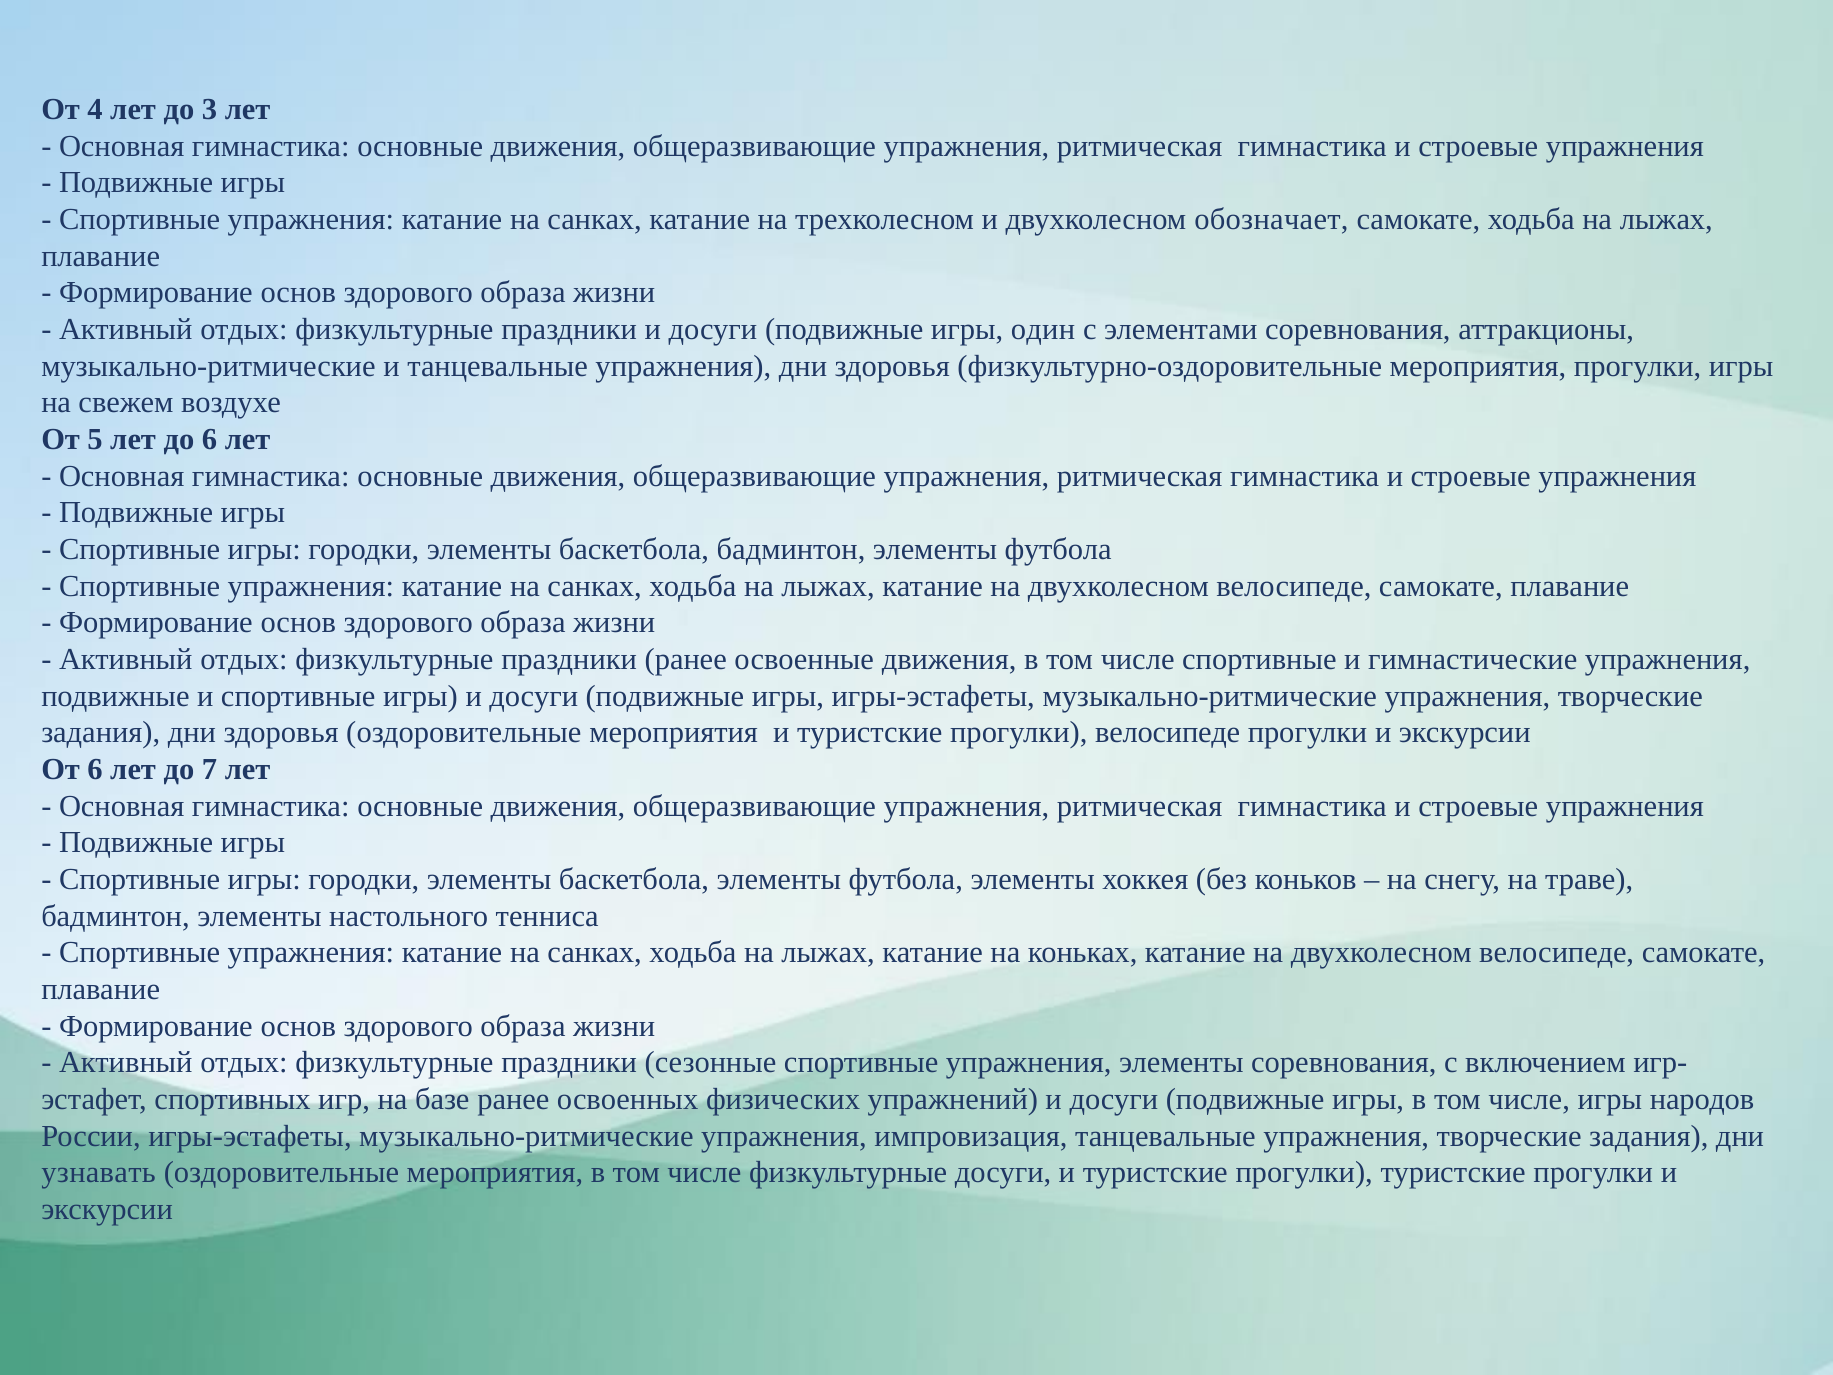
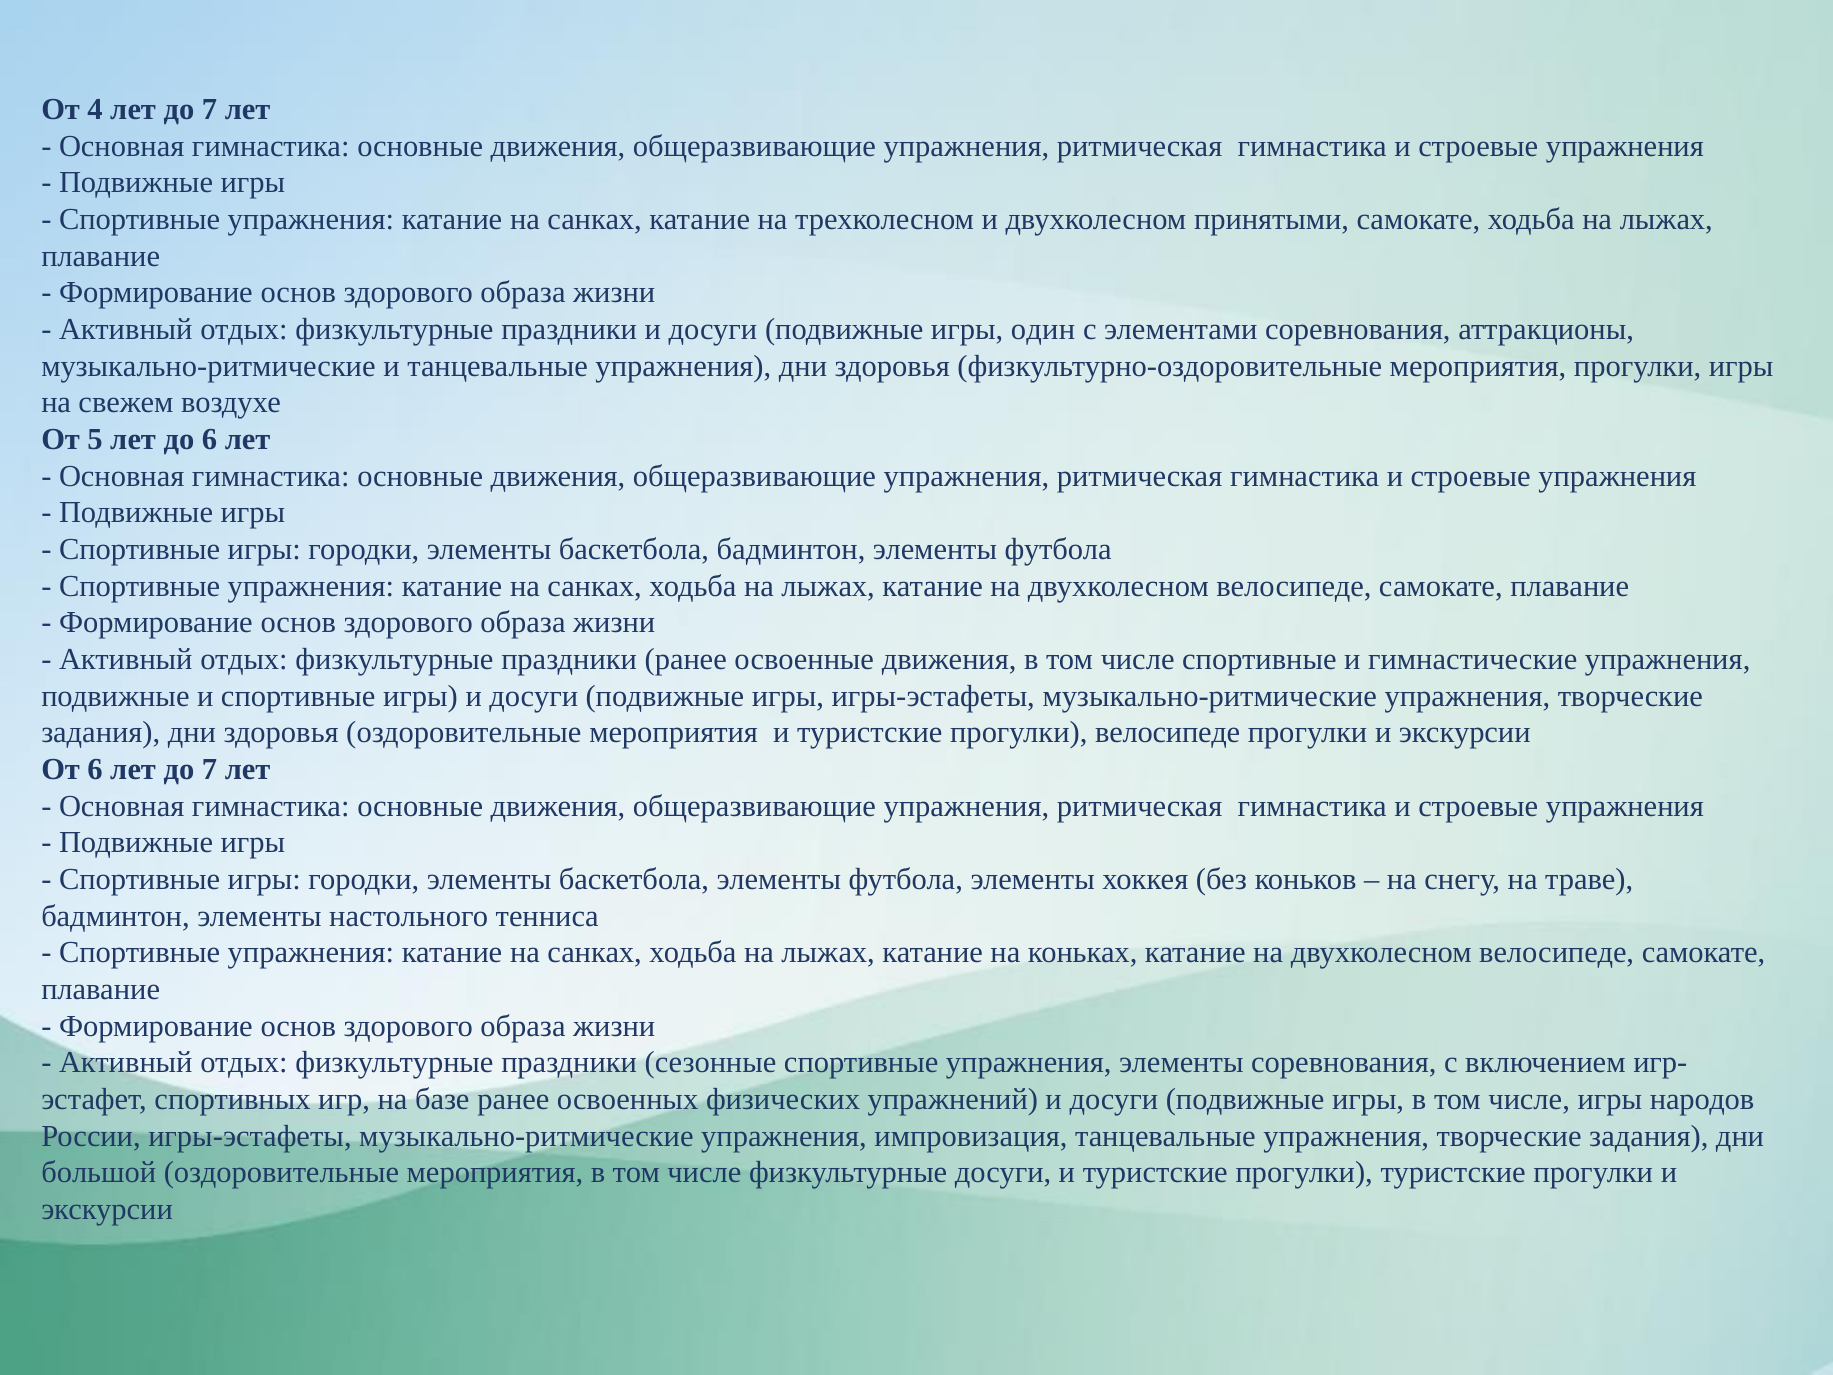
4 лет до 3: 3 -> 7 (210, 110)
обозначает: обозначает -> принятыми (1272, 219)
узнавать: узнавать -> большой (99, 1173)
